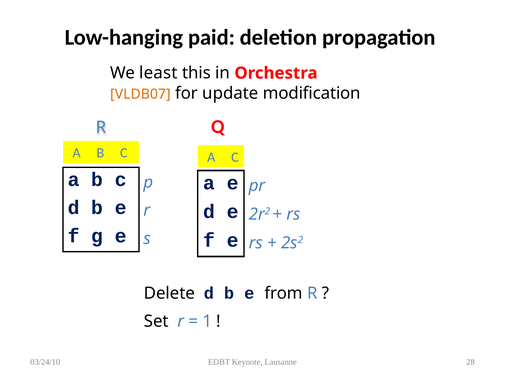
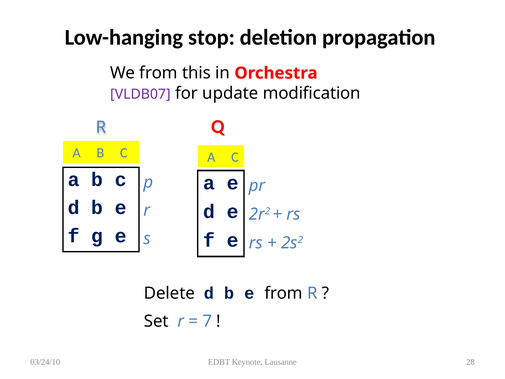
paid: paid -> stop (212, 37)
We least: least -> from (159, 73)
VLDB07 colour: orange -> purple (140, 94)
1: 1 -> 7 (207, 321)
